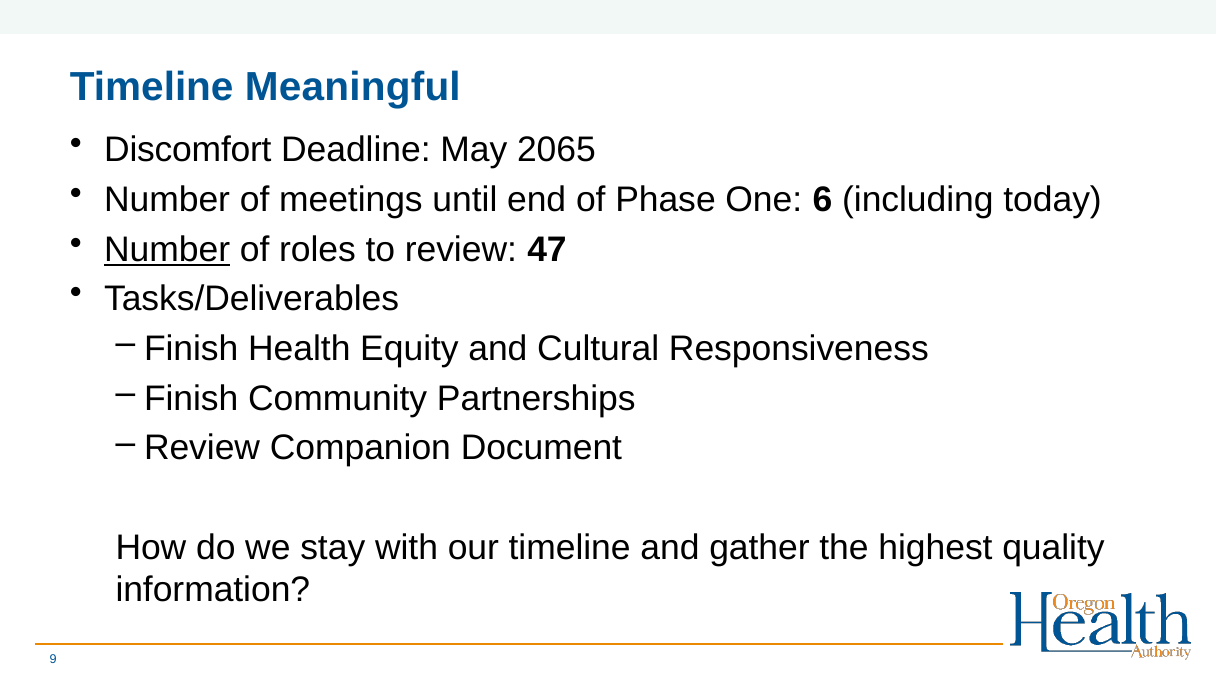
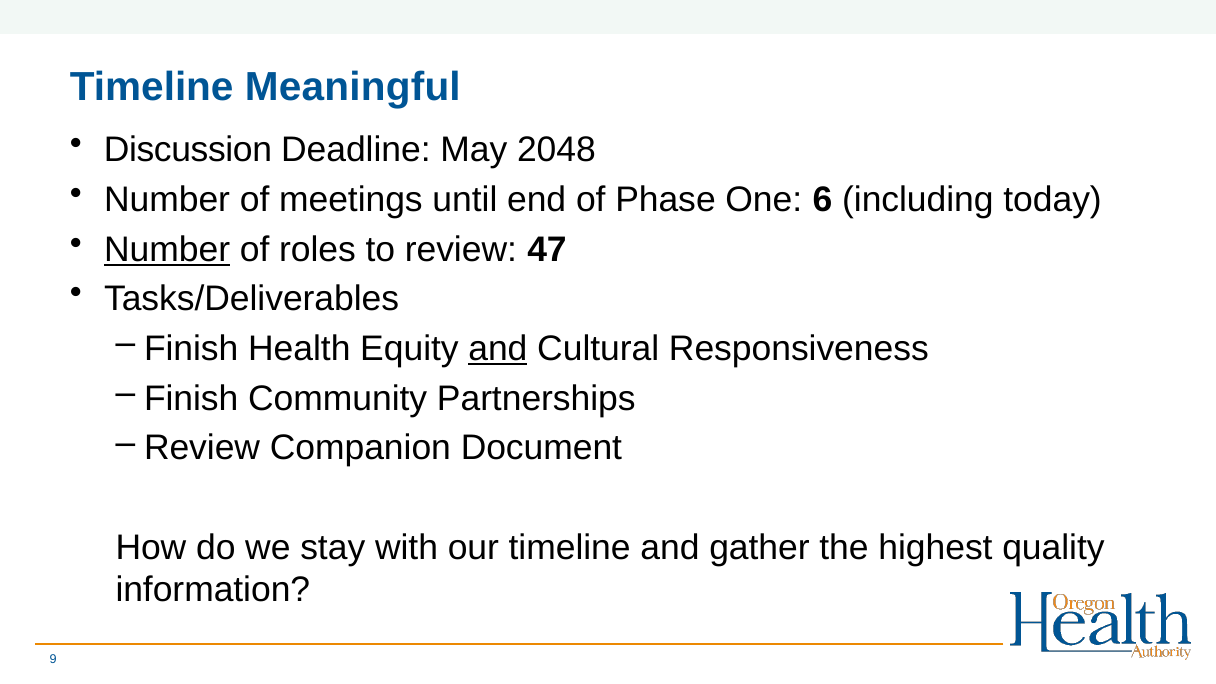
Discomfort: Discomfort -> Discussion (188, 150)
2065: 2065 -> 2048 (556, 150)
and underline: none -> present (498, 349)
